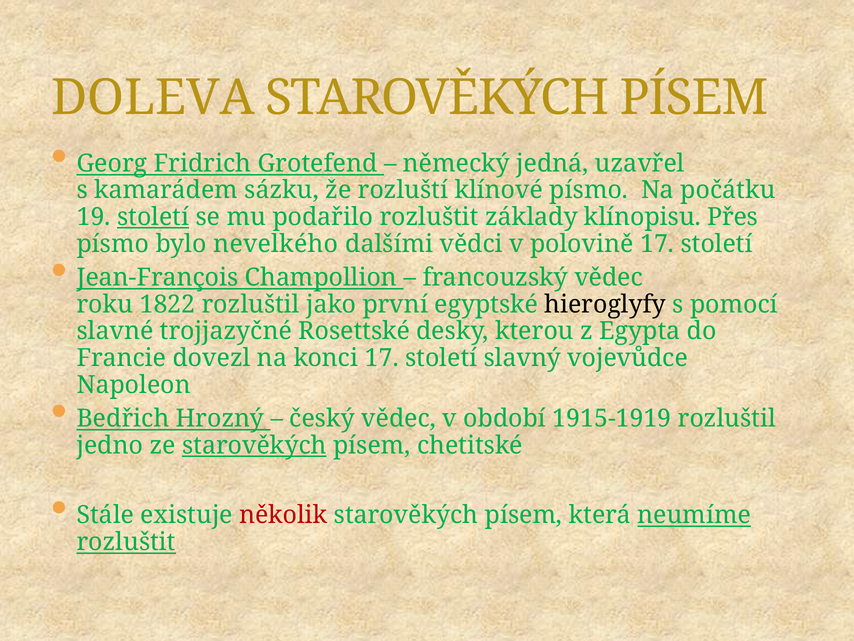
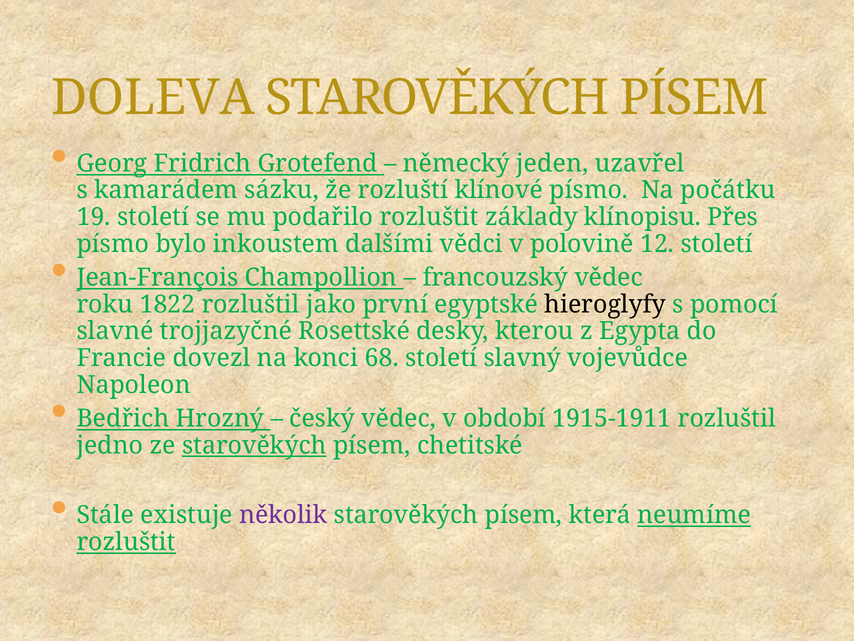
jedná: jedná -> jeden (552, 163)
století underline: present -> none (153, 217)
nevelkého: nevelkého -> inkoustem (276, 244)
polovině 17: 17 -> 12 (657, 244)
konci 17: 17 -> 68 (382, 358)
1915-1919: 1915-1919 -> 1915-1911 (612, 418)
několik colour: red -> purple (283, 515)
